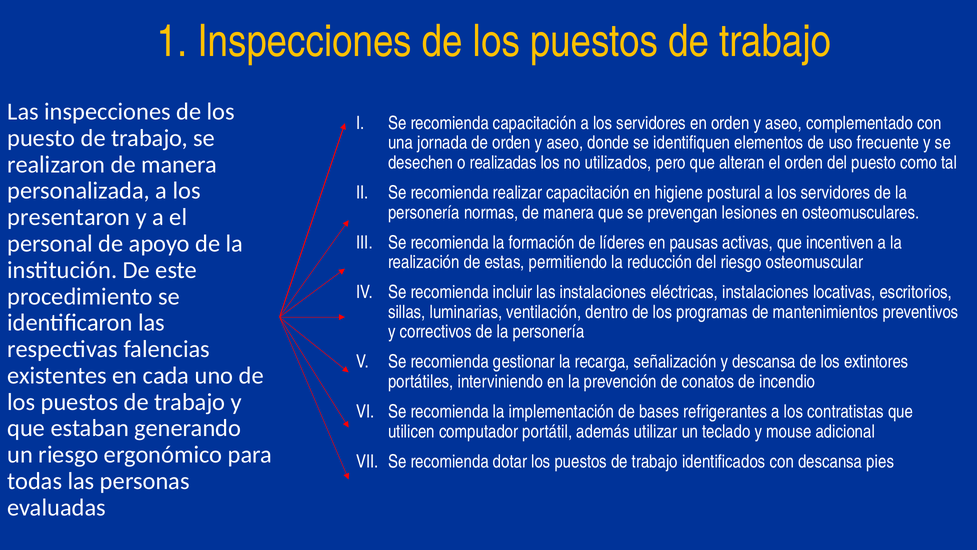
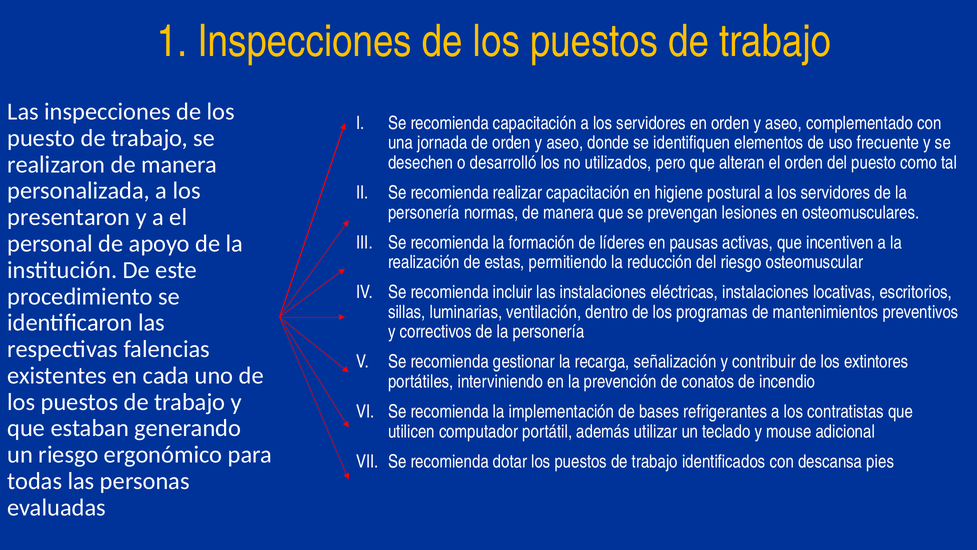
realizadas: realizadas -> desarrolló (503, 163)
y descansa: descansa -> contribuir (764, 362)
